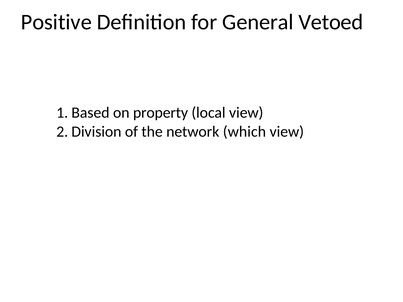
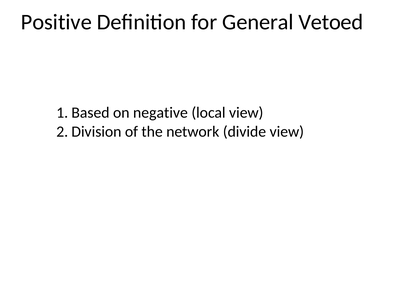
property: property -> negative (160, 113)
which: which -> divide (244, 132)
